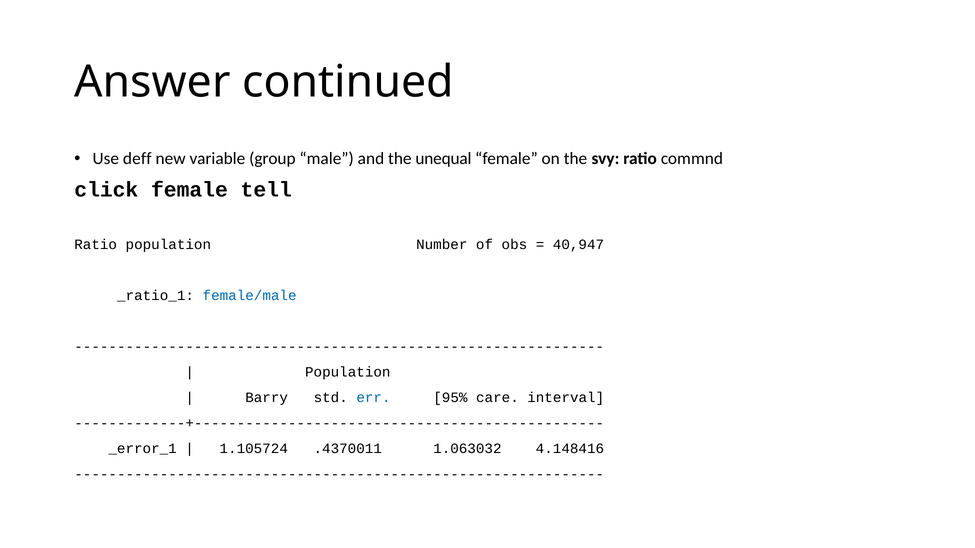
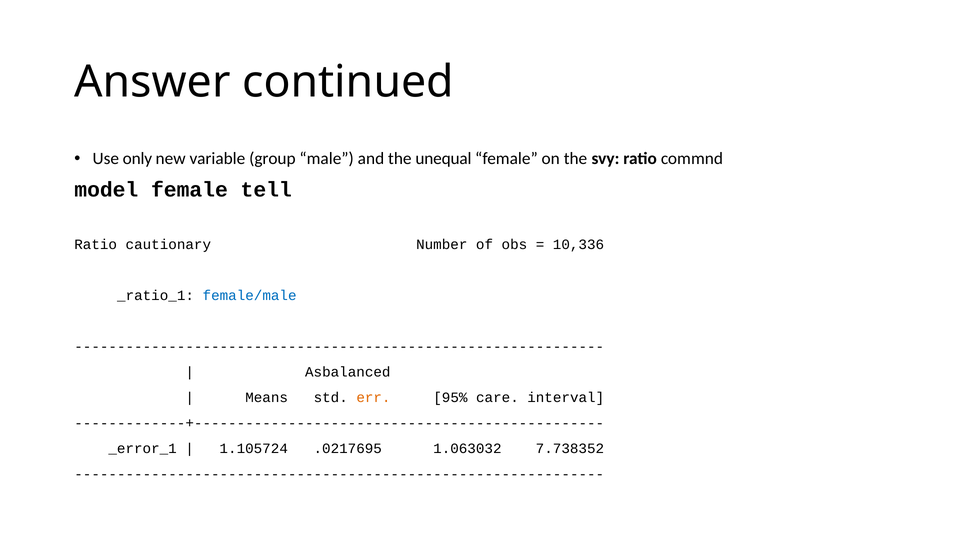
deff: deff -> only (137, 159)
click: click -> model (106, 190)
Ratio population: population -> cautionary (168, 245)
40,947: 40,947 -> 10,336 (578, 245)
Population: Population -> Asbalanced (348, 372)
Barry: Barry -> Means (267, 398)
err colour: blue -> orange (373, 398)
.4370011: .4370011 -> .0217695 (348, 449)
4.148416: 4.148416 -> 7.738352 (570, 449)
